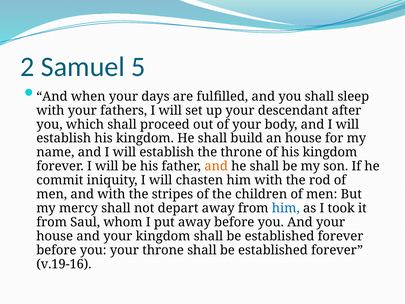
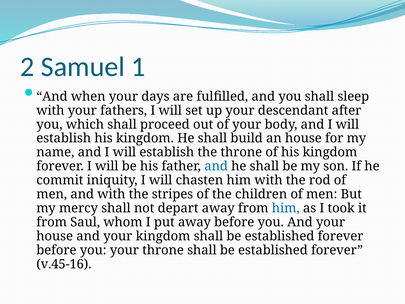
5: 5 -> 1 (138, 67)
and colour: orange -> blue (216, 166)
v.19-16: v.19-16 -> v.45-16 (64, 264)
